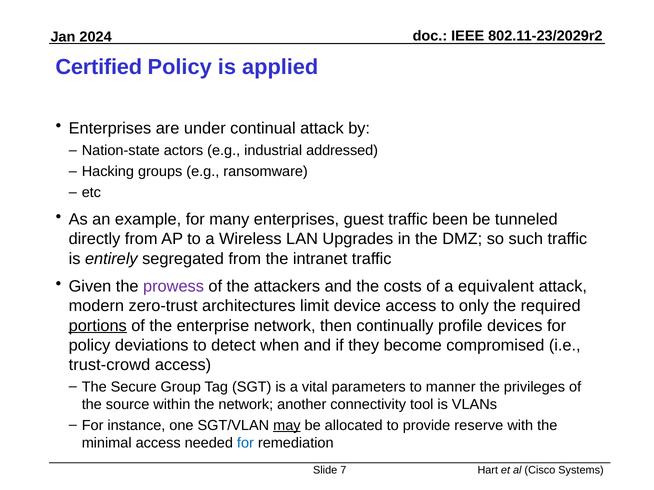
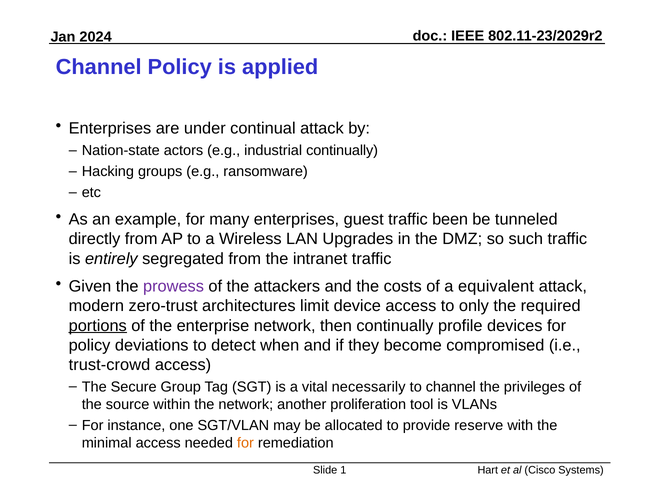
Certified: Certified -> Channel (99, 67)
industrial addressed: addressed -> continually (342, 151)
parameters: parameters -> necessarily (369, 387)
to manner: manner -> channel (451, 387)
connectivity: connectivity -> proliferation (368, 405)
may underline: present -> none (287, 426)
for colour: blue -> orange (245, 443)
7: 7 -> 1 (343, 470)
